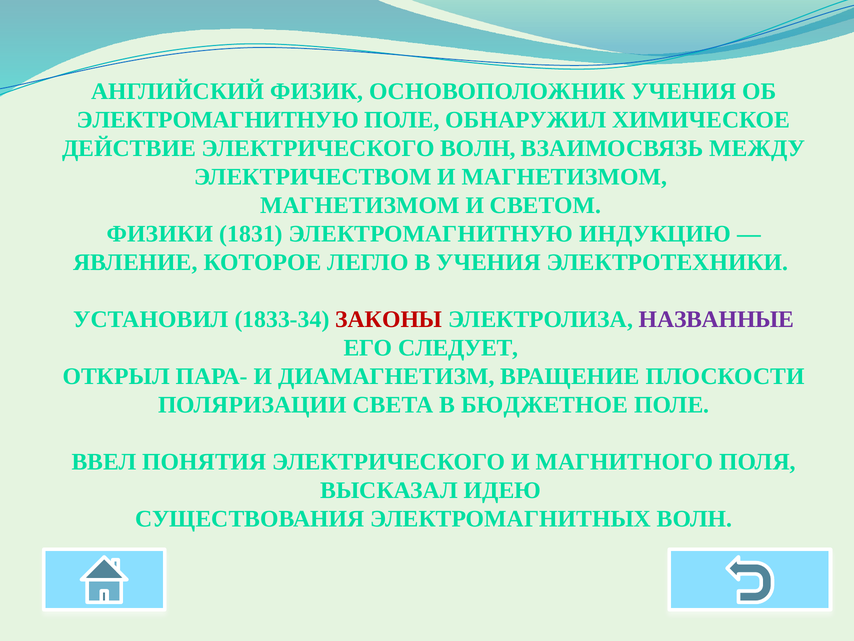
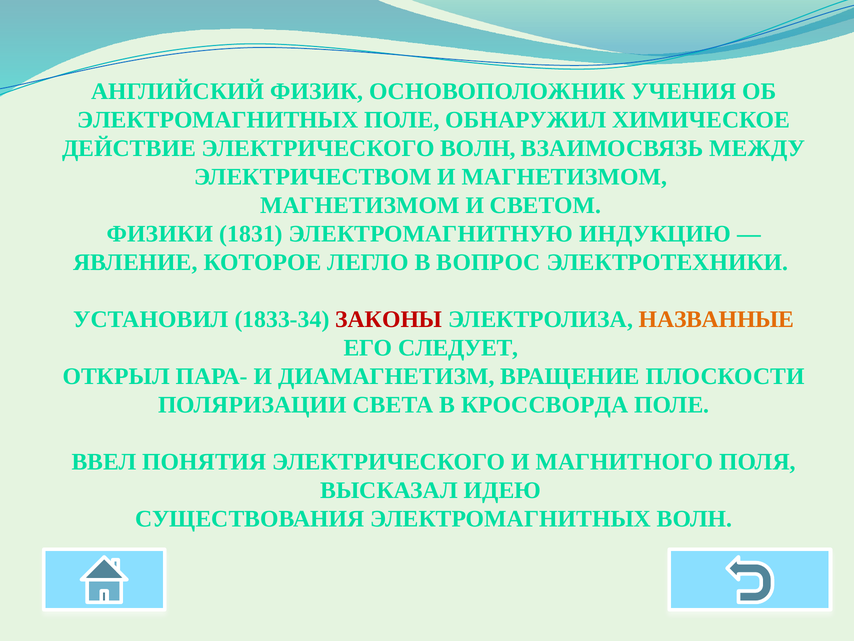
ЭЛЕКТРОМАГНИТНУЮ: ЭЛЕКТРОМАГНИТНУЮ -> ЭЛЕКТРОМАГНИТНЫХ (218, 120)
В УЧЕНИЯ: УЧЕНИЯ -> ВОПРОС (488, 262)
НАЗВАННЫЕ colour: purple -> orange (717, 319)
БЮДЖЕТНОЕ: БЮДЖЕТНОЕ -> КРОССВОРДА (545, 405)
